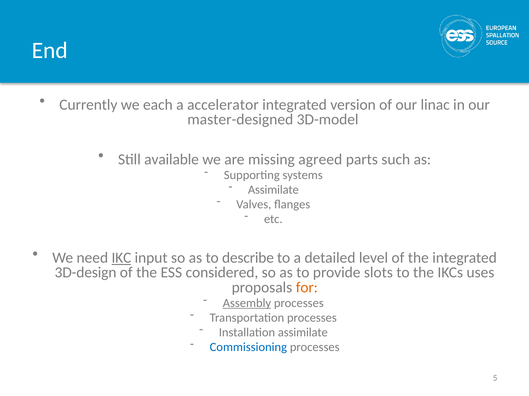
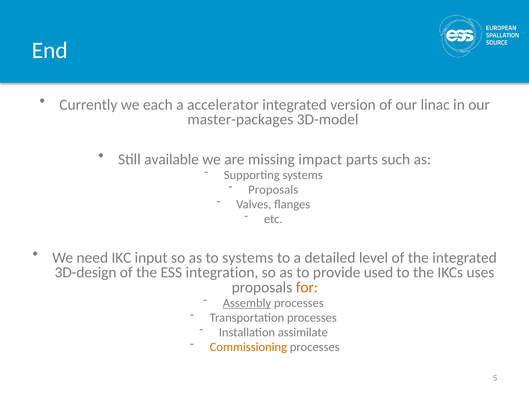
master-designed: master-designed -> master-packages (240, 120)
agreed: agreed -> impact (320, 160)
Assimilate: Assimilate -> Proposals (273, 190)
IKC underline: present -> none (121, 258)
to describe: describe -> systems (248, 258)
considered: considered -> integration (222, 273)
slots: slots -> used (379, 273)
Commissioning colour: blue -> orange (248, 348)
